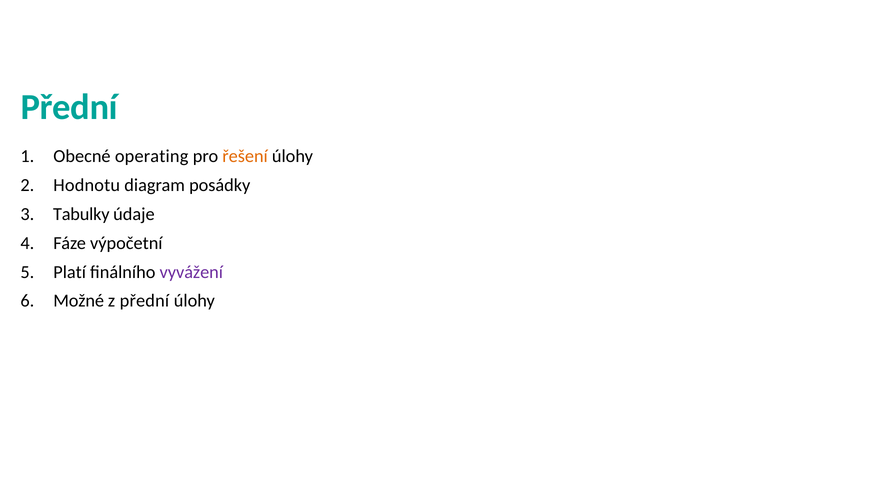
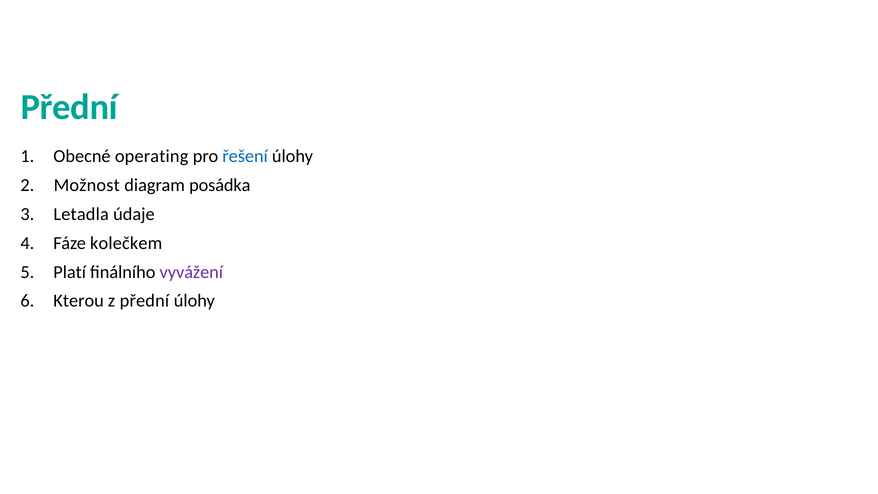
řešení colour: orange -> blue (245, 156)
Hodnotu: Hodnotu -> Možnost (87, 185)
posádky: posádky -> posádka (220, 185)
Tabulky: Tabulky -> Letadla (81, 214)
výpočetní: výpočetní -> kolečkem (126, 243)
Možné: Možné -> Kterou (79, 301)
